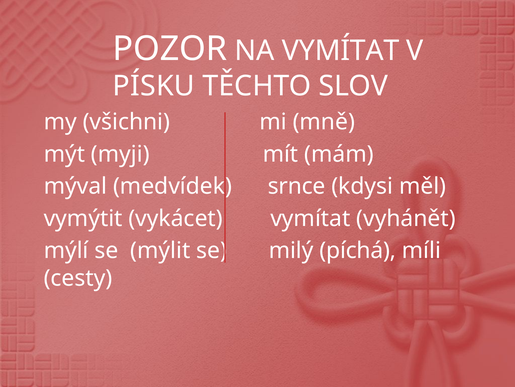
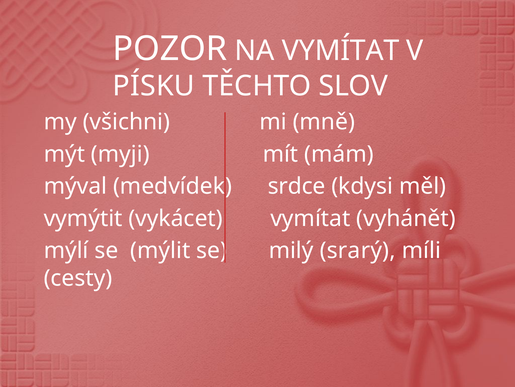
srnce: srnce -> srdce (297, 186)
píchá: píchá -> srarý (358, 250)
